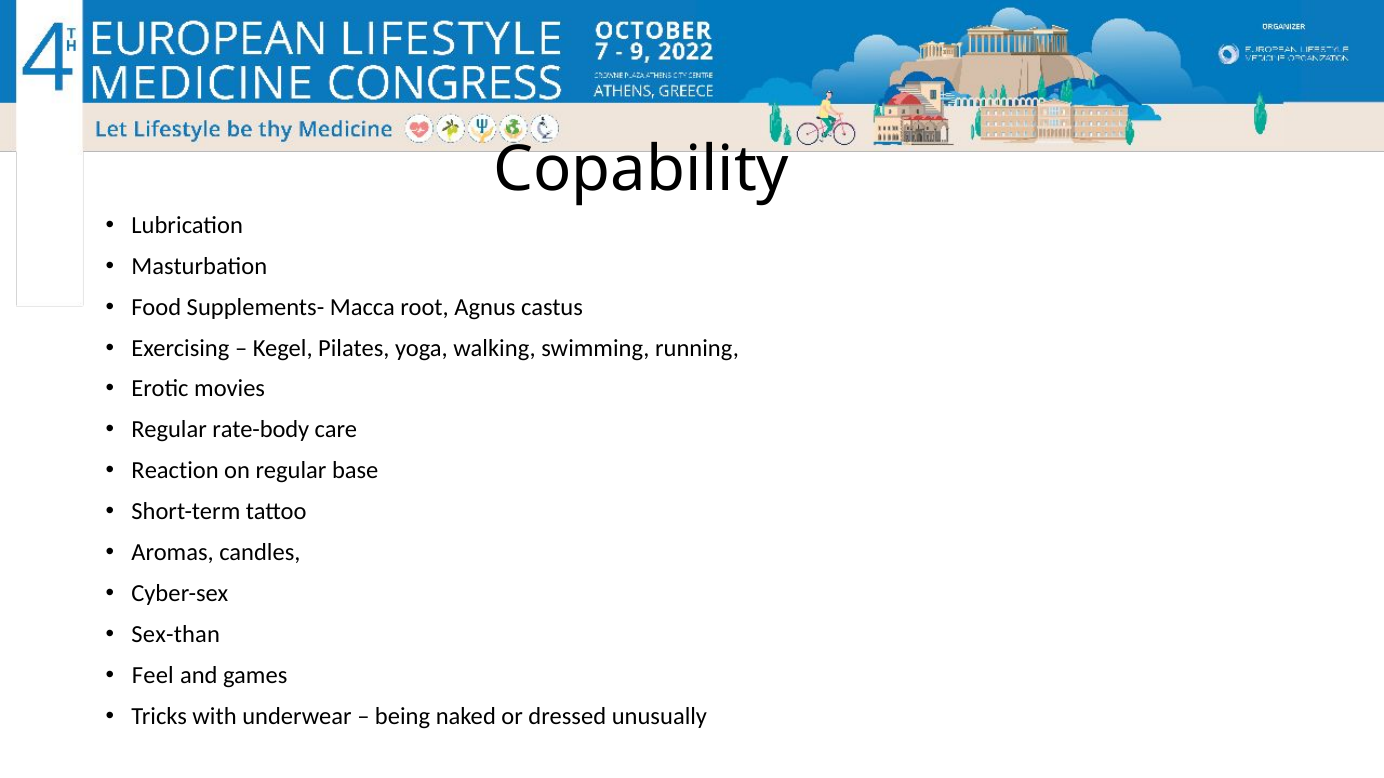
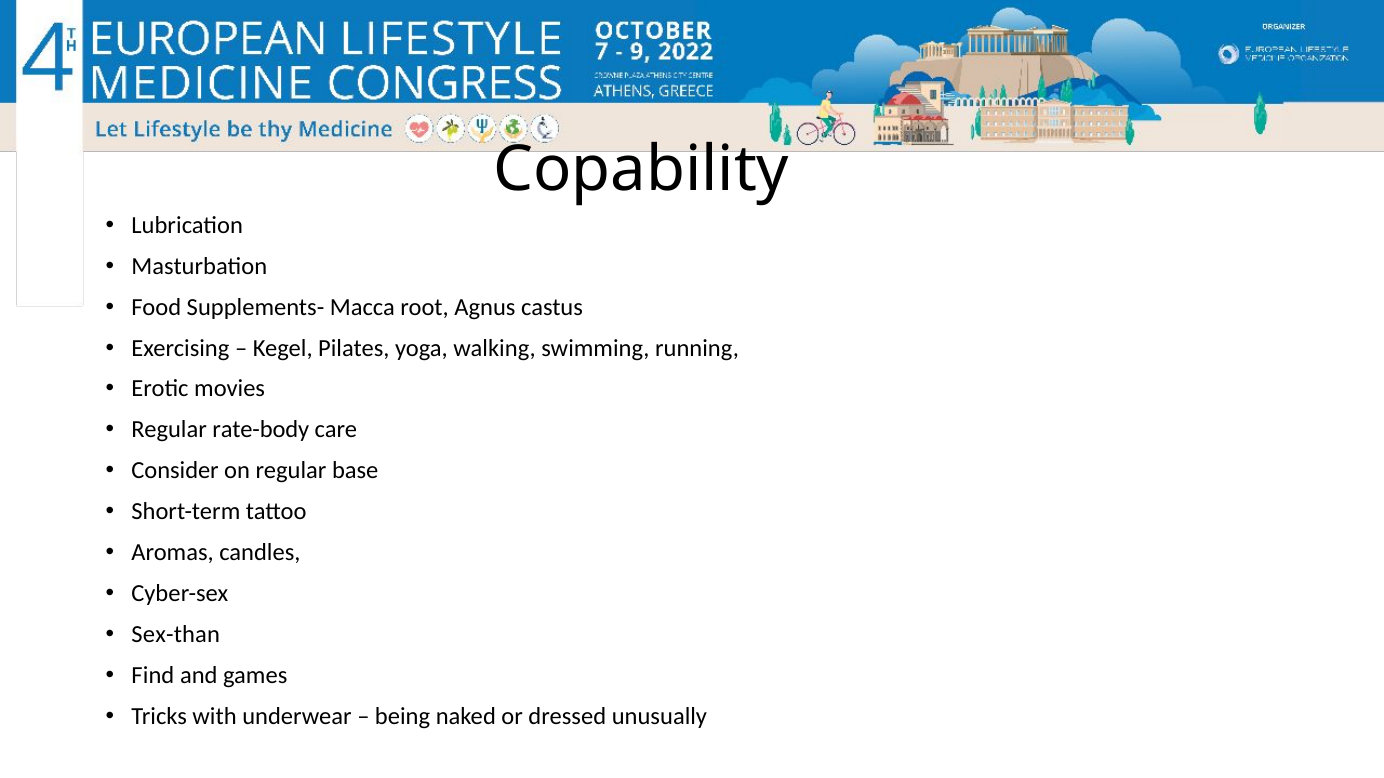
Reaction: Reaction -> Consider (175, 471)
Feel: Feel -> Find (153, 675)
